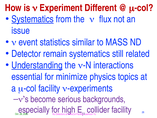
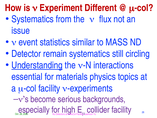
Systematics underline: present -> none (33, 19)
related: related -> circling (138, 54)
minimize: minimize -> materials (72, 77)
